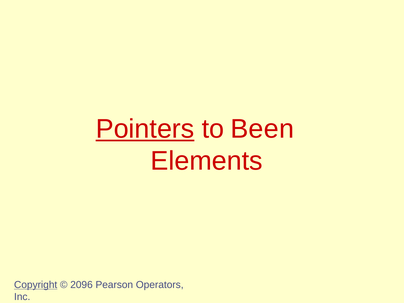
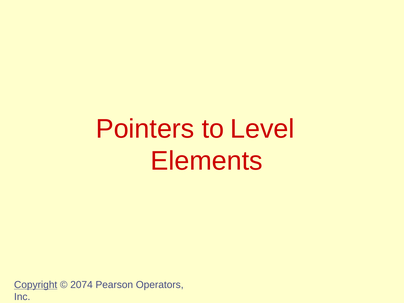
Pointers underline: present -> none (145, 129)
Been: Been -> Level (262, 129)
2096: 2096 -> 2074 (81, 285)
